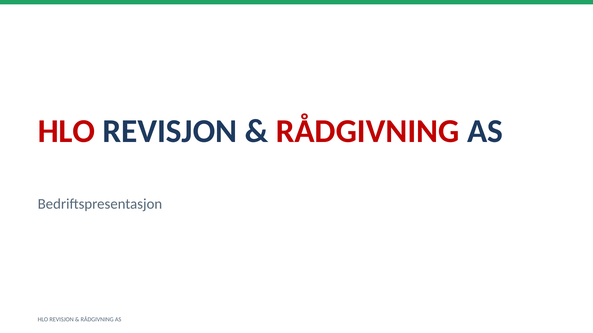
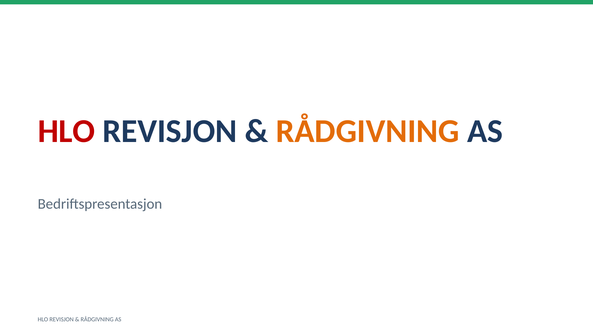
RÅDGIVNING colour: red -> orange (368, 132)
